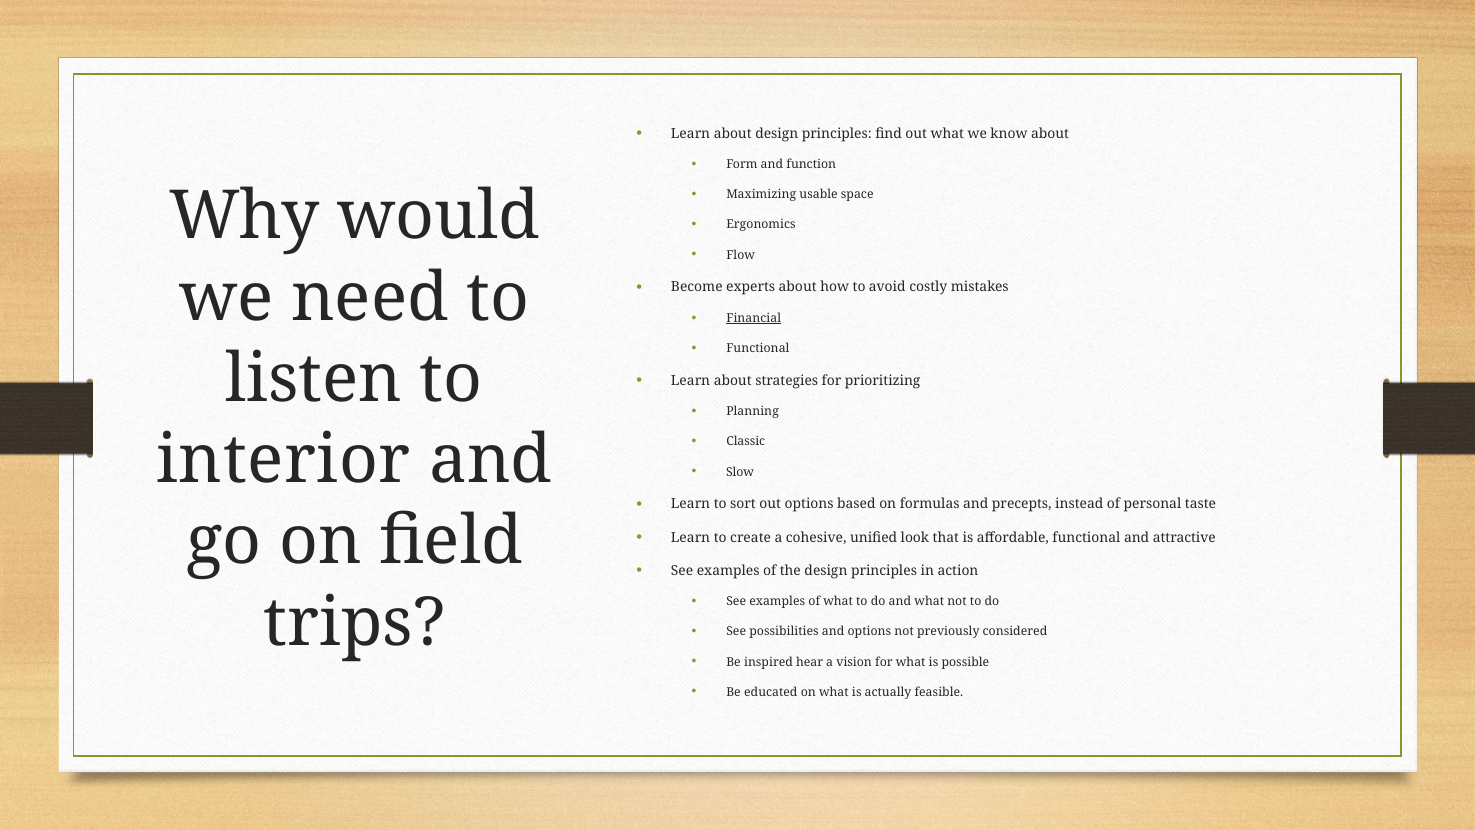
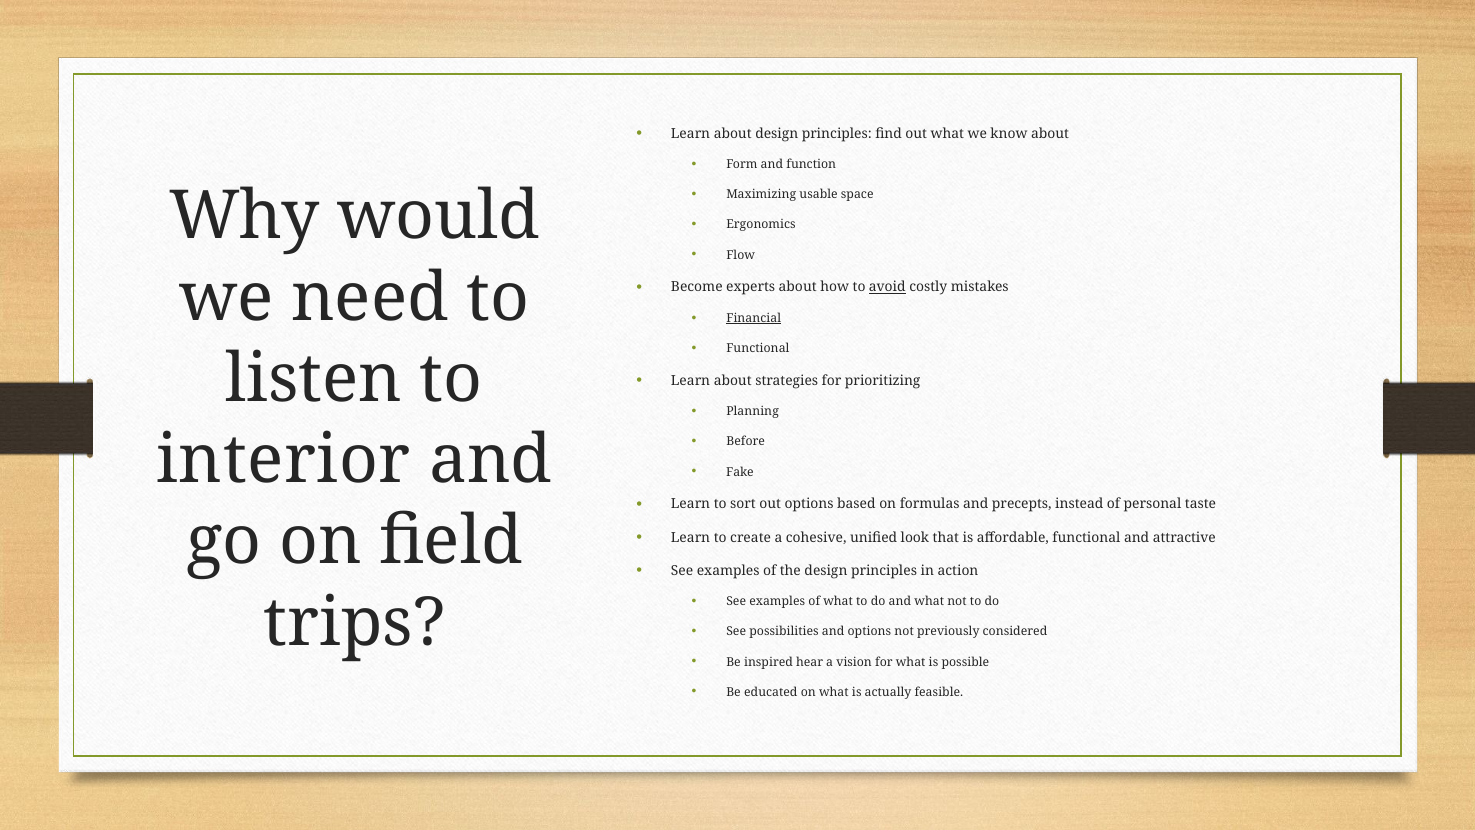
avoid underline: none -> present (887, 287)
Classic: Classic -> Before (746, 442)
Slow: Slow -> Fake (740, 472)
